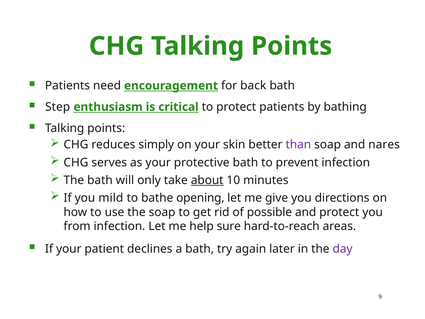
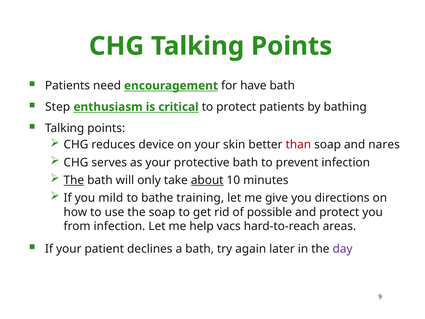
back: back -> have (253, 86)
simply: simply -> device (156, 145)
than colour: purple -> red (298, 145)
The underline: none -> present (74, 180)
opening: opening -> training (200, 198)
sure: sure -> vacs (229, 226)
